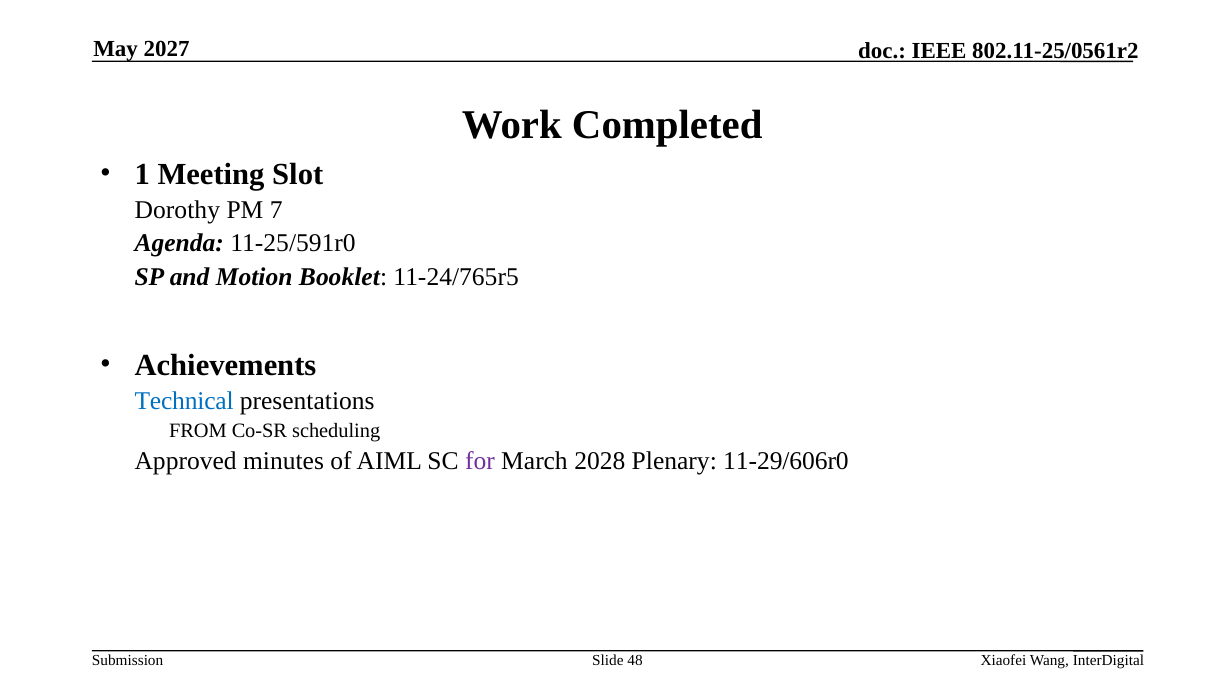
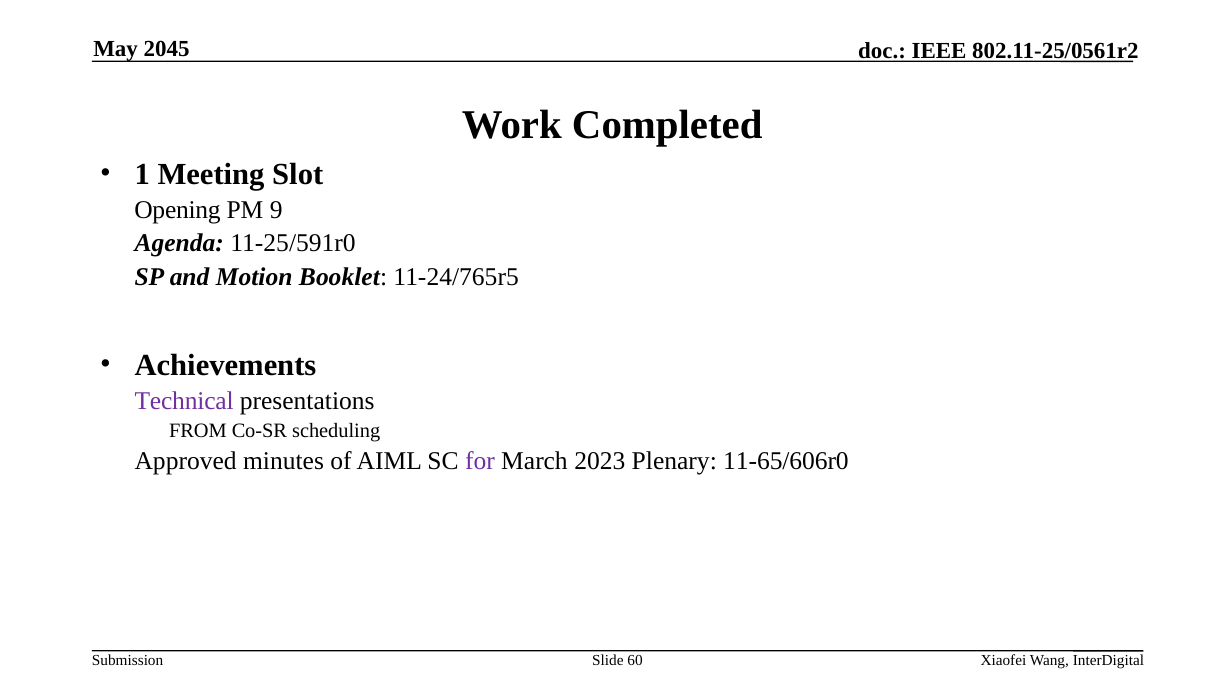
2027: 2027 -> 2045 (167, 49)
Dorothy: Dorothy -> Opening (177, 210)
7: 7 -> 9 (276, 210)
Technical colour: blue -> purple (184, 401)
2028: 2028 -> 2023 (600, 461)
11-29/606r0: 11-29/606r0 -> 11-65/606r0 (786, 461)
48: 48 -> 60 (635, 661)
